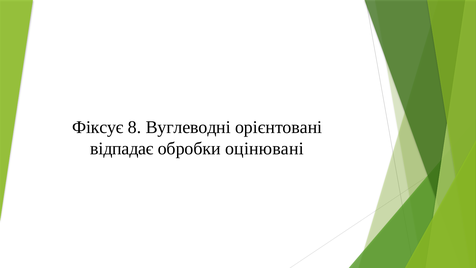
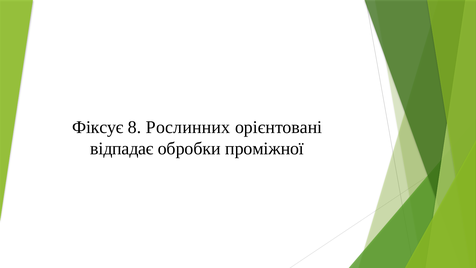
Вуглеводні: Вуглеводні -> Рослинних (188, 127)
оцінювані: оцінювані -> проміжної (265, 148)
